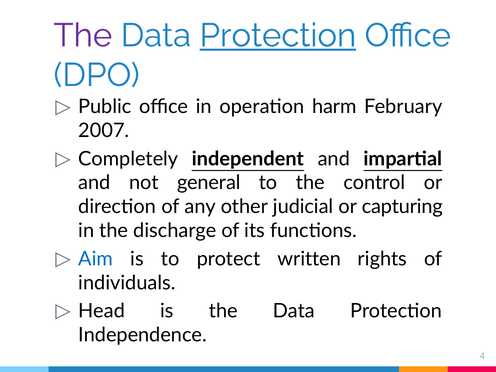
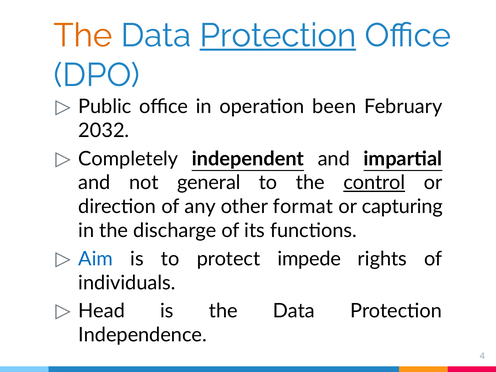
The colour: purple -> orange (83, 35)
harm: harm -> been (334, 107)
2007: 2007 -> 2032 (104, 131)
control underline: none -> present (374, 183)
judicial: judicial -> format (303, 207)
written: written -> impede (309, 259)
